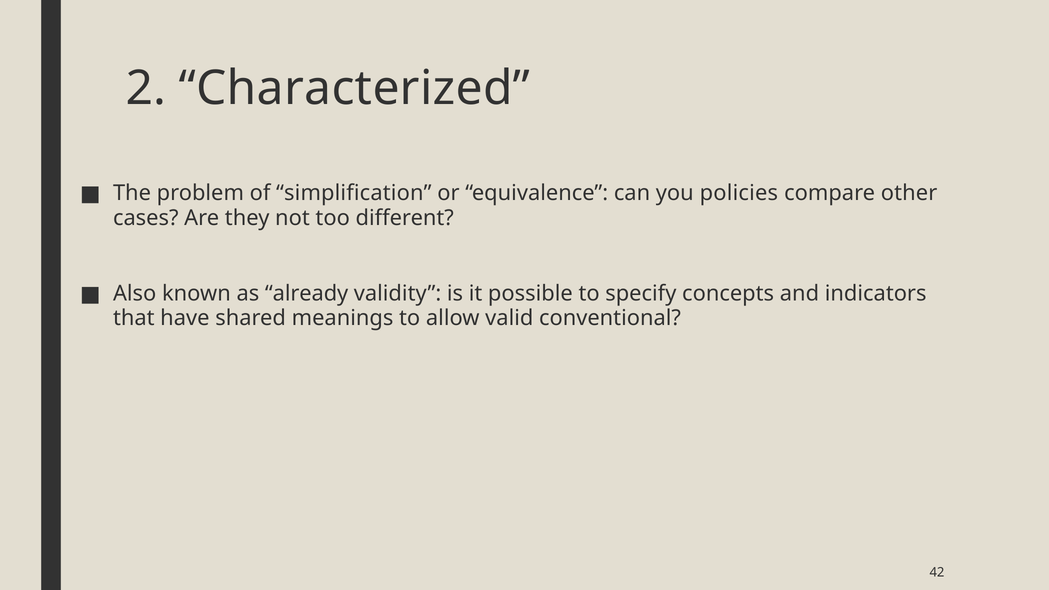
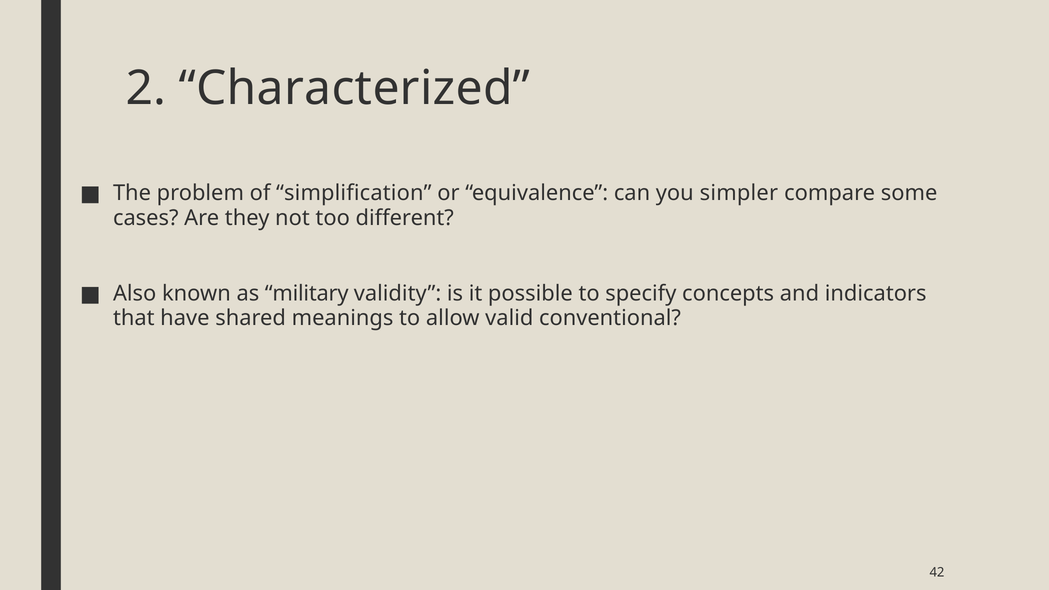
policies: policies -> simpler (739, 193)
other: other -> some (909, 193)
already: already -> military (307, 294)
